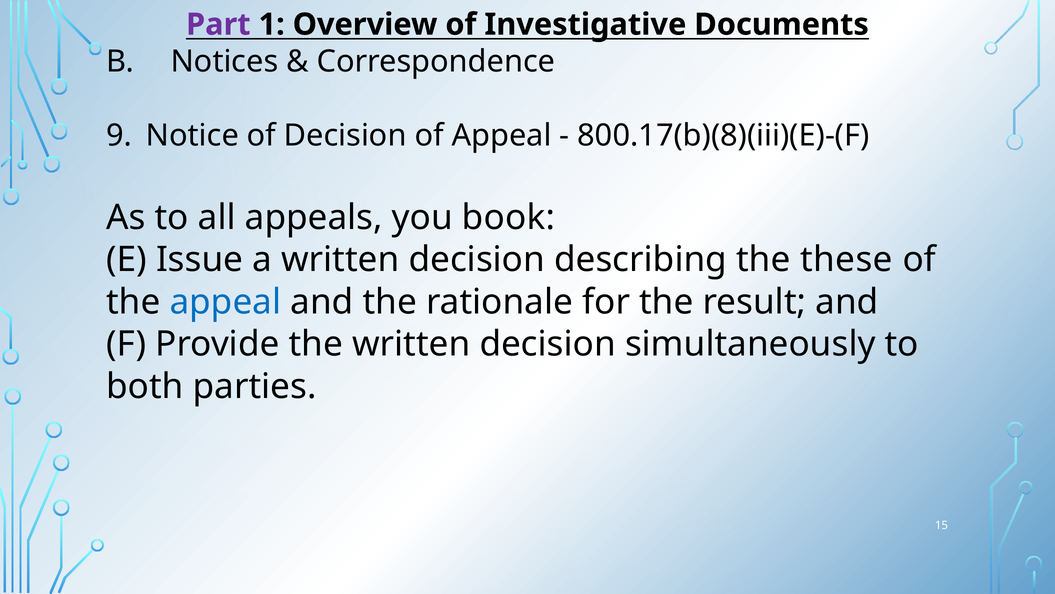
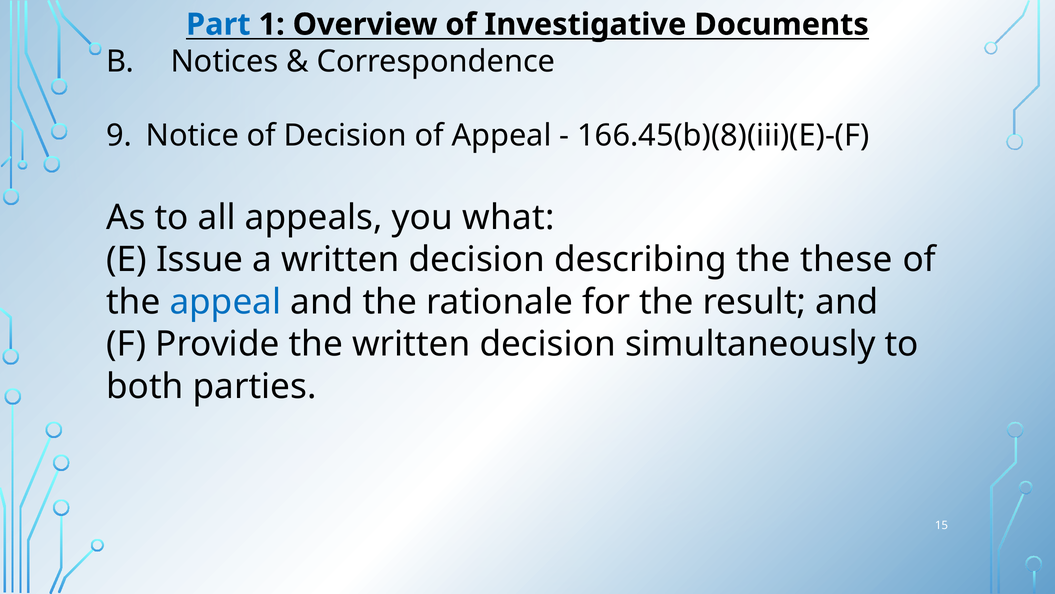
Part colour: purple -> blue (218, 24)
800.17(b)(8)(iii)(E)-(F: 800.17(b)(8)(iii)(E)-(F -> 166.45(b)(8)(iii)(E)-(F (723, 135)
book: book -> what (509, 217)
